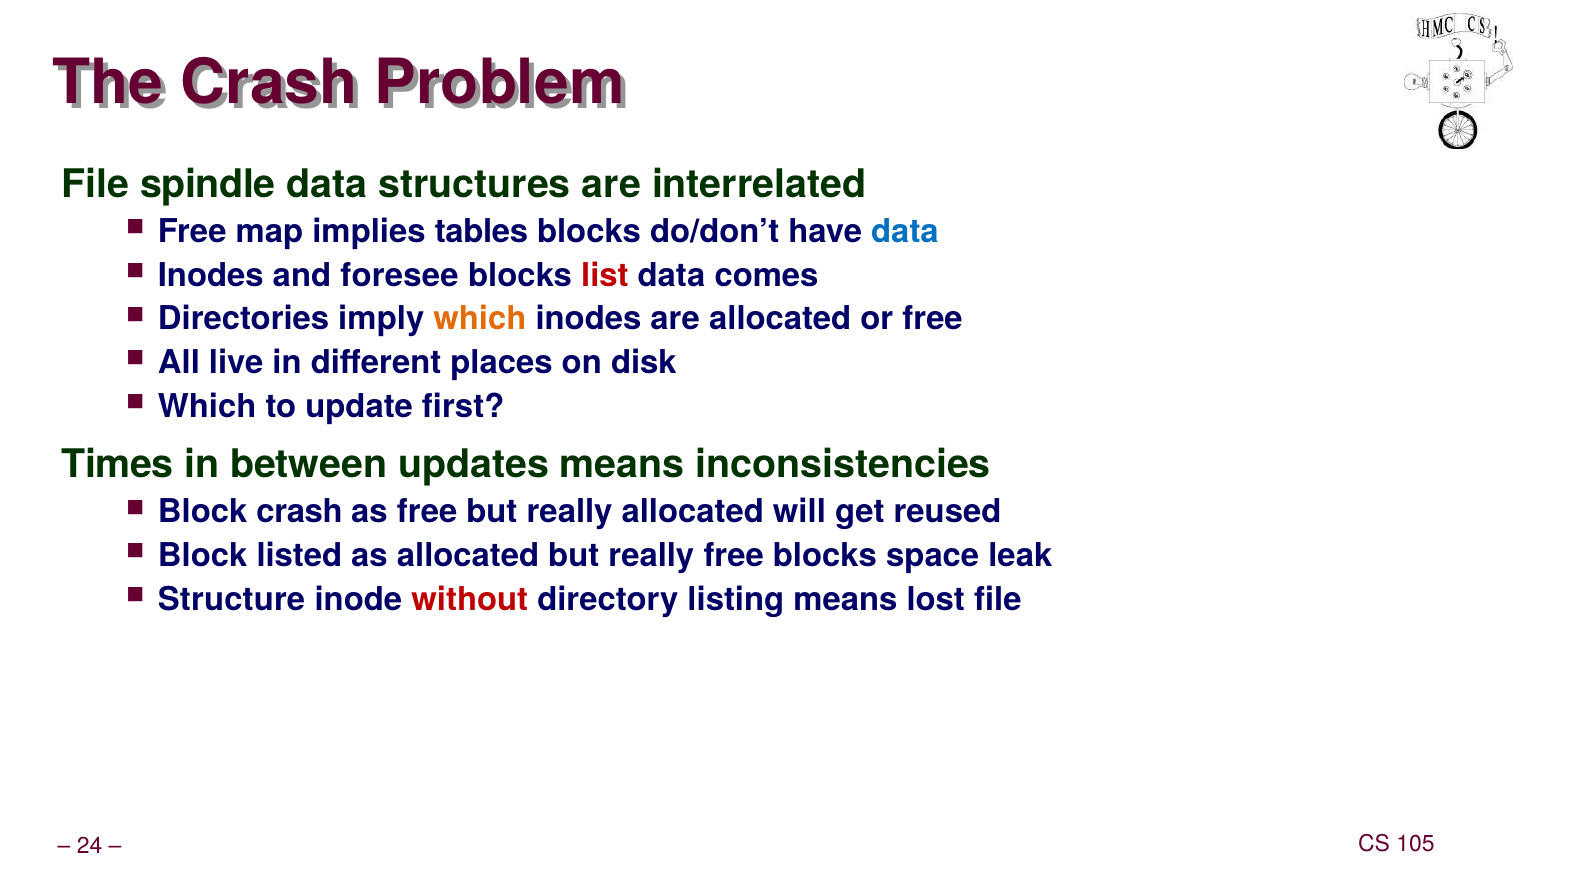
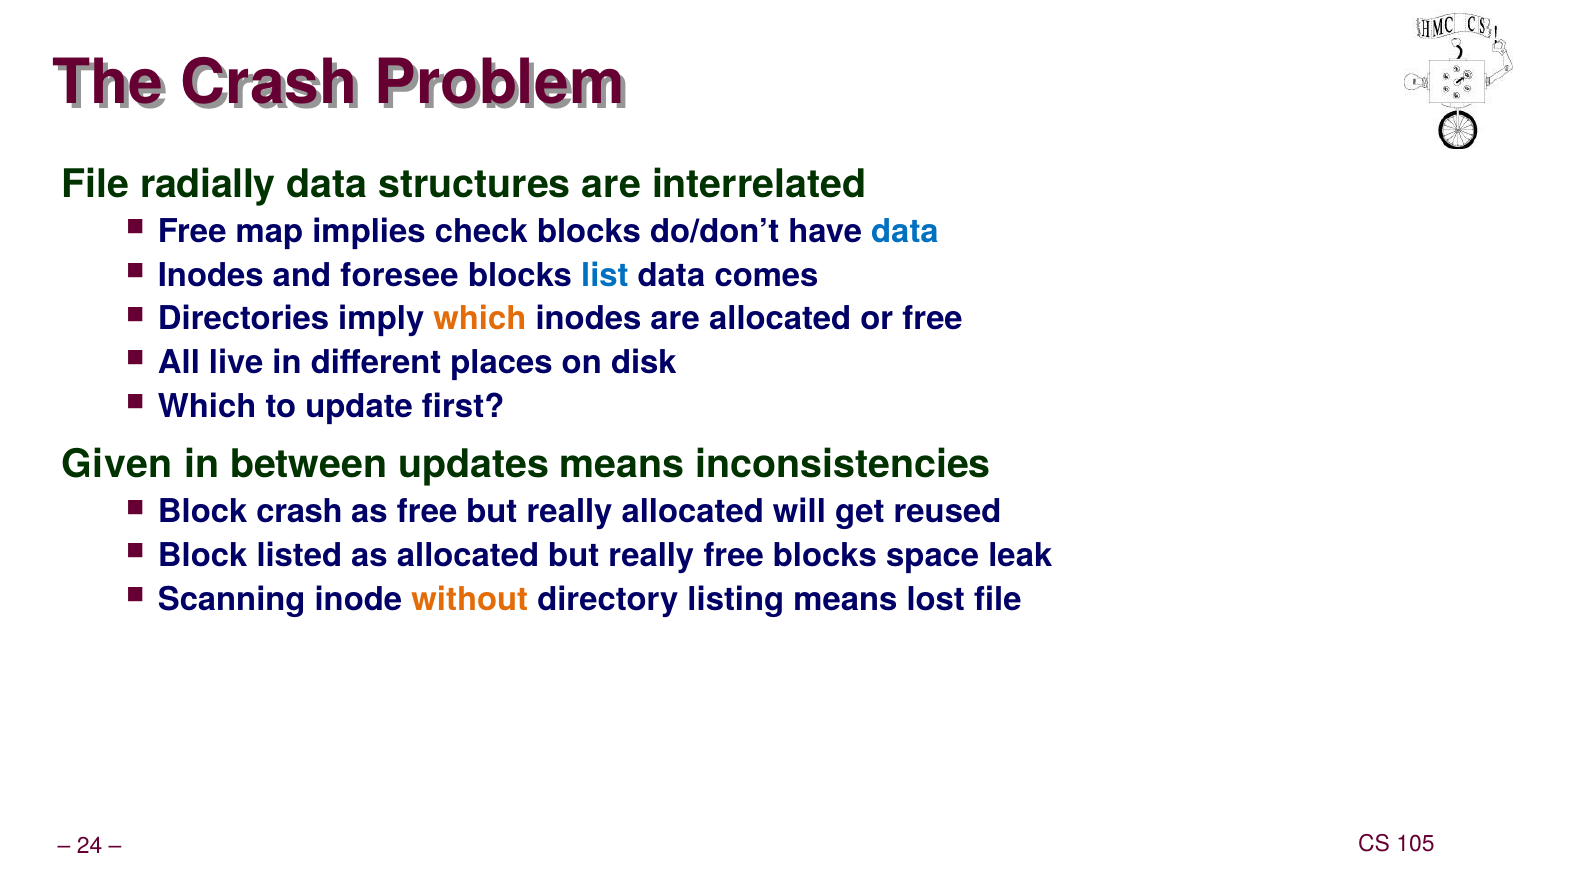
spindle: spindle -> radially (208, 184)
tables: tables -> check (481, 232)
list colour: red -> blue (605, 275)
Times: Times -> Given (117, 465)
Structure: Structure -> Scanning (232, 599)
without colour: red -> orange (470, 599)
